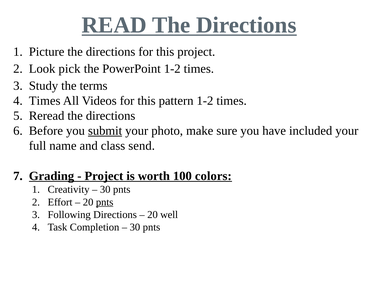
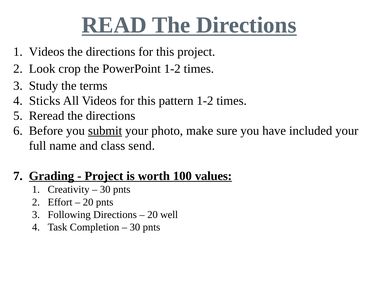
Picture: Picture -> Videos (47, 52)
pick: pick -> crop (70, 69)
Times: Times -> Sticks (45, 101)
colors: colors -> values (213, 176)
pnts underline: present -> none (105, 202)
